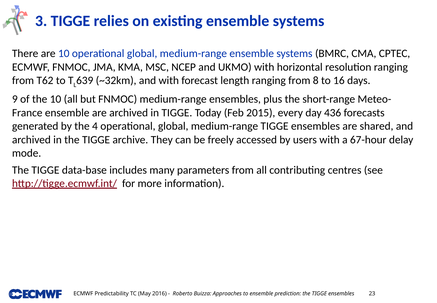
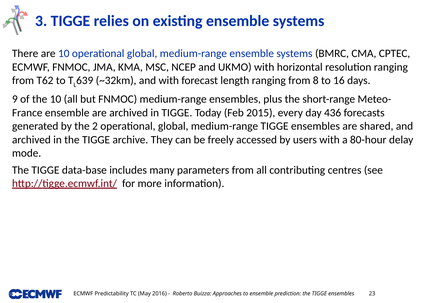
4: 4 -> 2 (95, 126)
67-hour: 67-hour -> 80-hour (368, 139)
